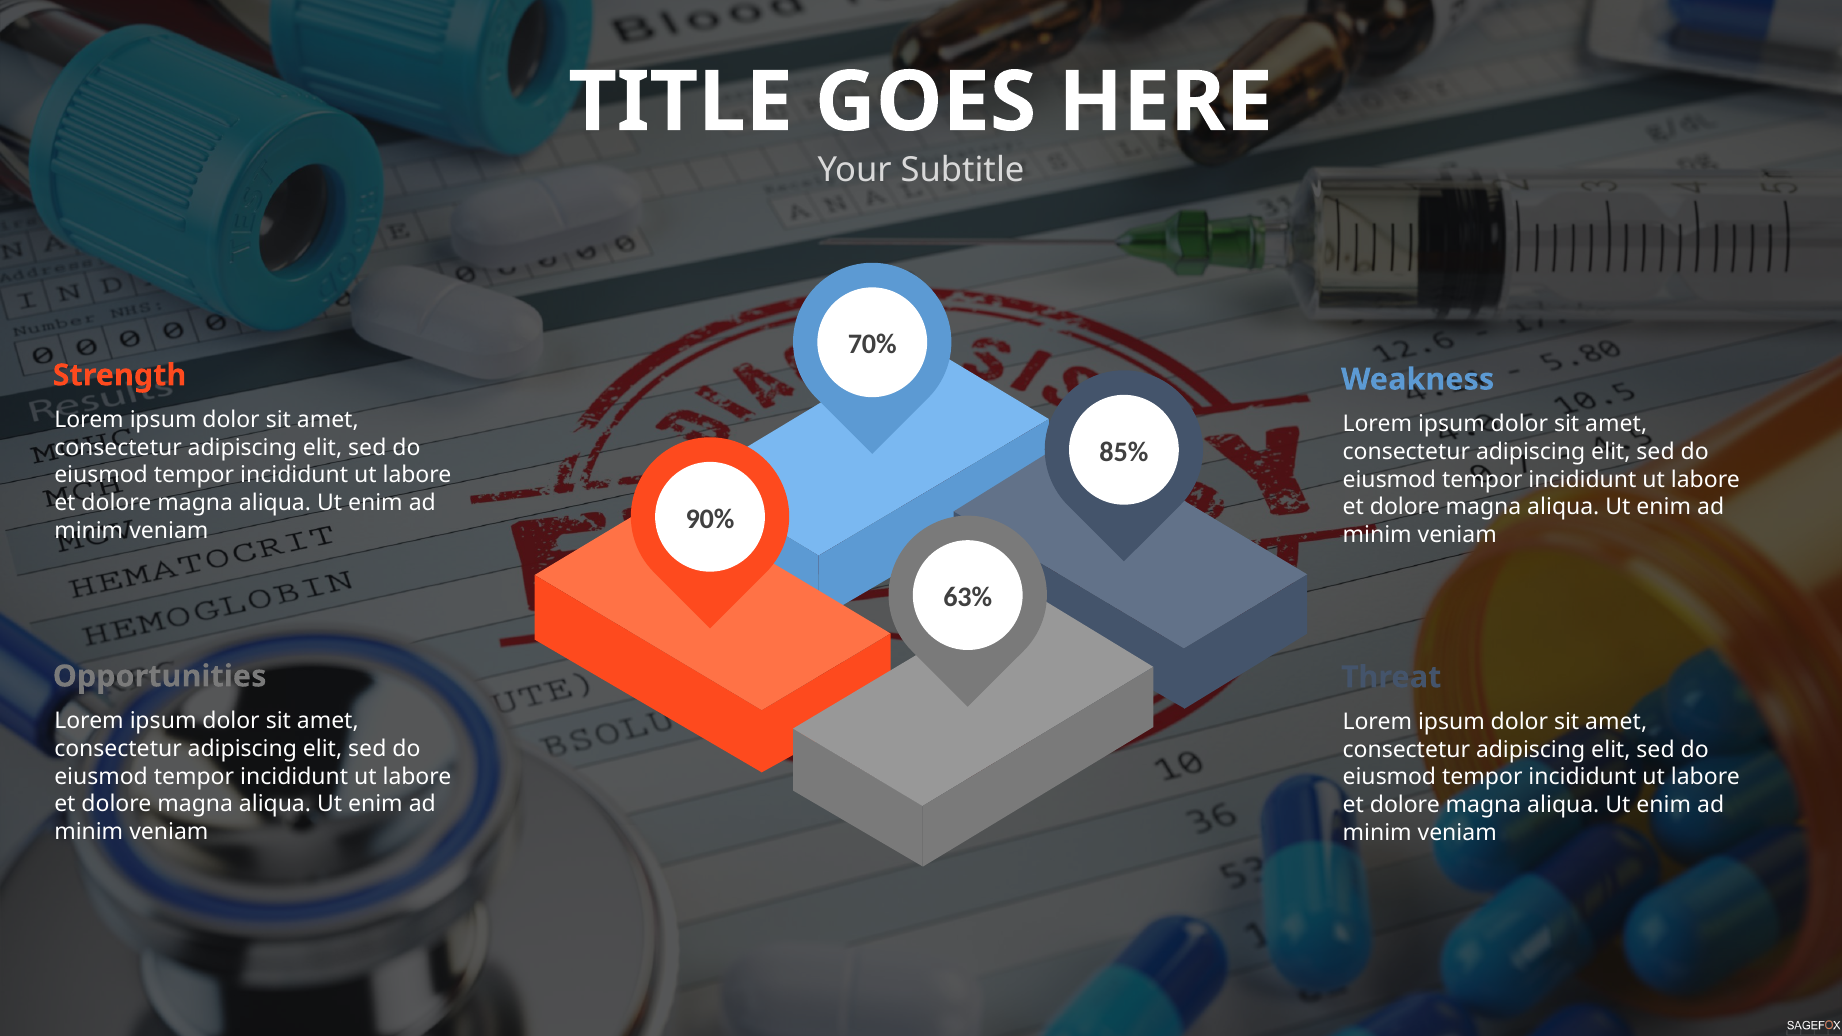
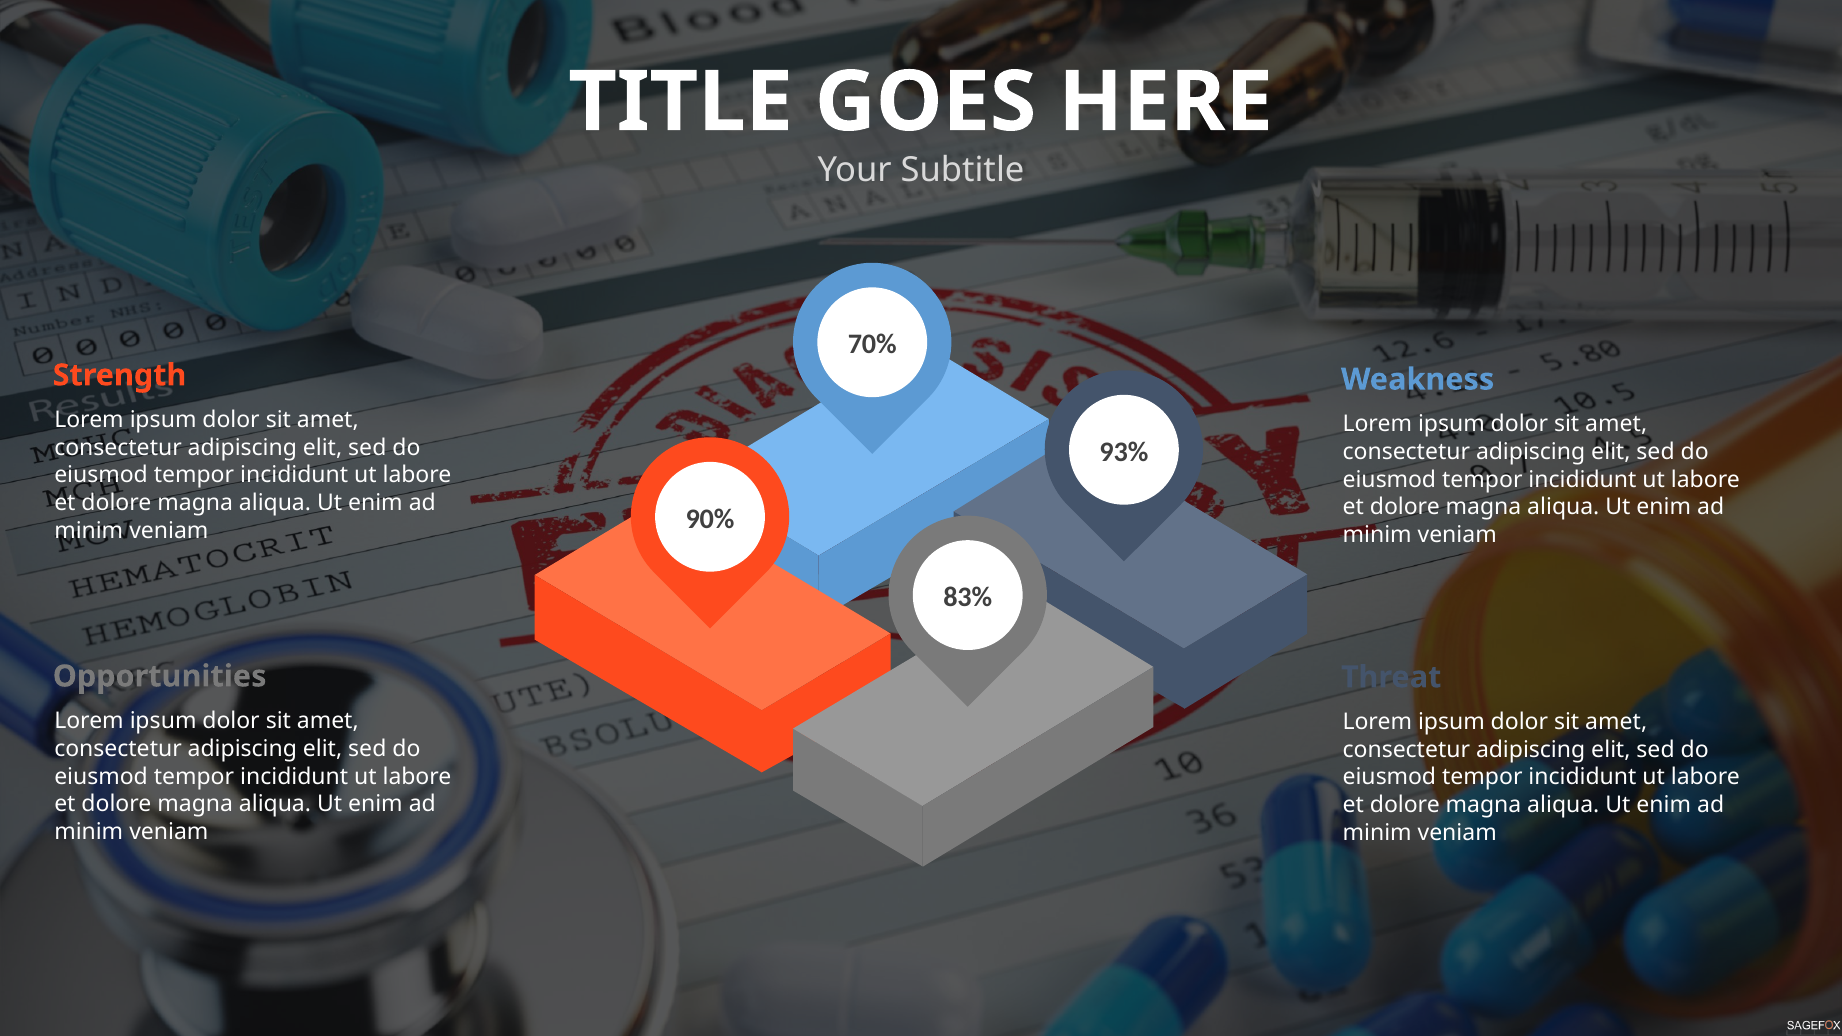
85%: 85% -> 93% (1124, 452)
63%: 63% -> 83% (968, 597)
